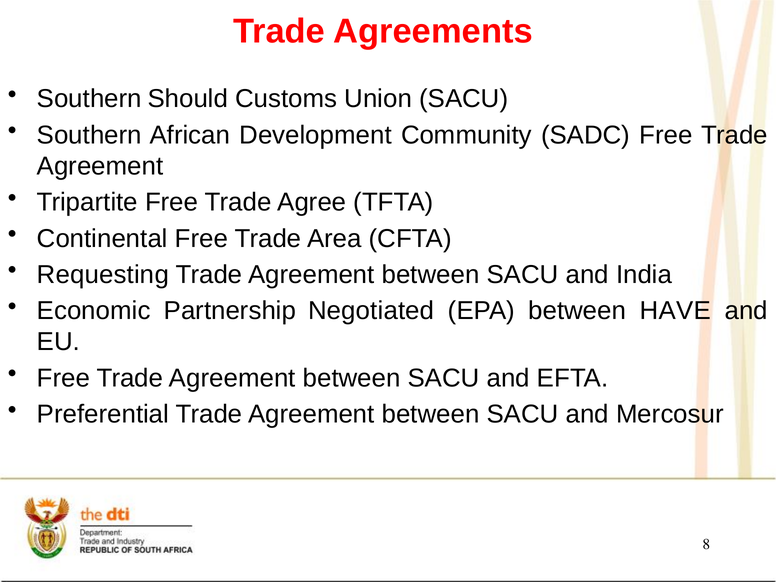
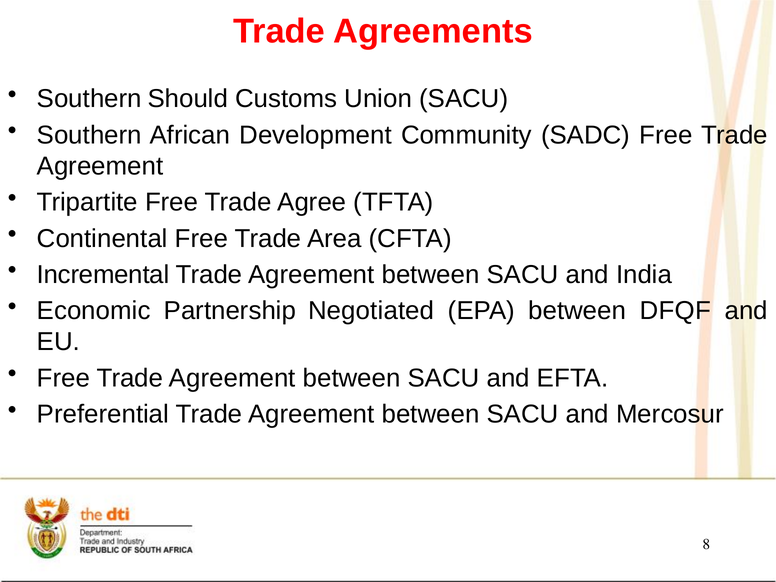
Requesting: Requesting -> Incremental (103, 275)
HAVE: HAVE -> DFQF (675, 311)
